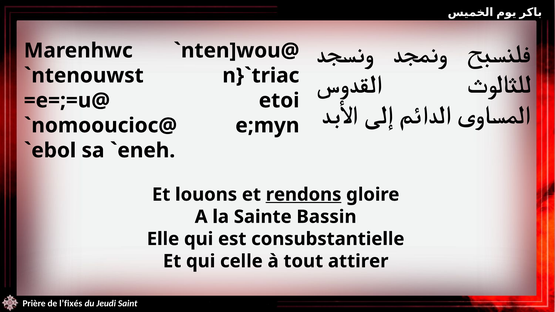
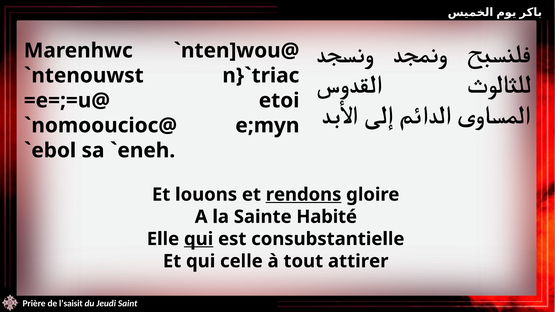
Bassin: Bassin -> Habité (327, 217)
qui underline: none -> present (199, 239)
l’fixés: l’fixés -> l’saisit (71, 304)
